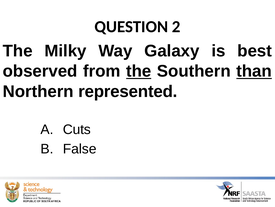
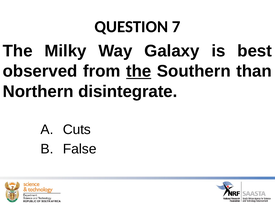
2: 2 -> 7 (176, 27)
than underline: present -> none (254, 71)
represented: represented -> disintegrate (128, 91)
